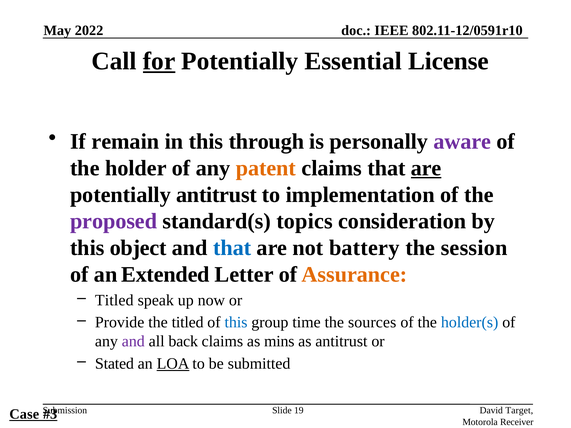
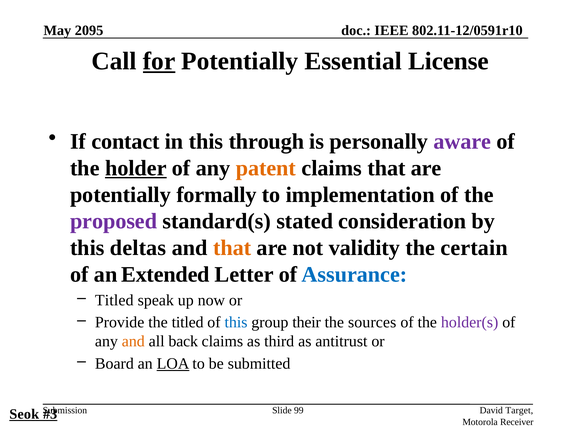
2022: 2022 -> 2095 (89, 30)
remain: remain -> contact (125, 141)
holder underline: none -> present (136, 168)
are underline: present -> none (426, 168)
potentially antitrust: antitrust -> formally (216, 195)
topics: topics -> stated (305, 221)
object: object -> deltas (138, 248)
that colour: blue -> orange (232, 248)
battery: battery -> validity (364, 248)
session: session -> certain (474, 248)
Assurance colour: orange -> blue (354, 275)
time: time -> their (307, 323)
holder(s colour: blue -> purple (470, 323)
and colour: purple -> orange (133, 342)
mins: mins -> third (279, 342)
Stated: Stated -> Board (114, 364)
19: 19 -> 99 (299, 411)
Case: Case -> Seok (24, 414)
